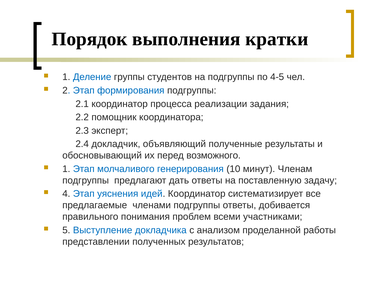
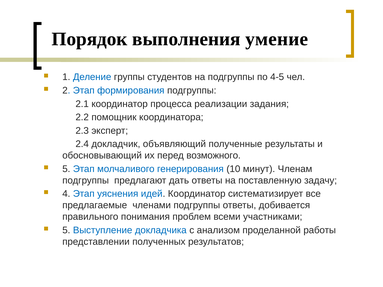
кратки: кратки -> умение (277, 39)
1: 1 -> 5 (66, 169)
